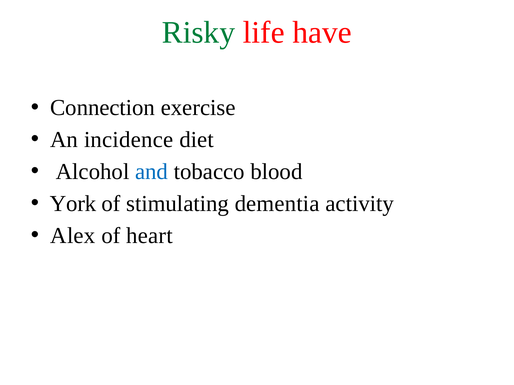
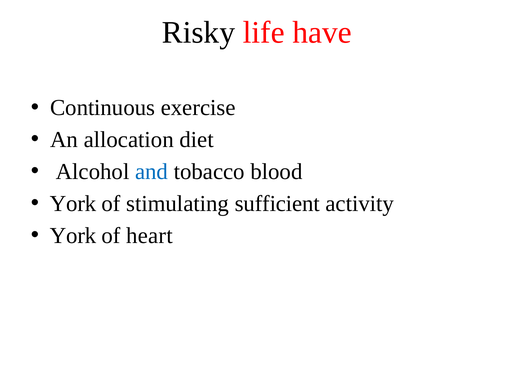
Risky colour: green -> black (198, 33)
Connection: Connection -> Continuous (103, 108)
incidence: incidence -> allocation (129, 140)
dementia: dementia -> sufficient (277, 204)
Alex: Alex -> York (73, 236)
